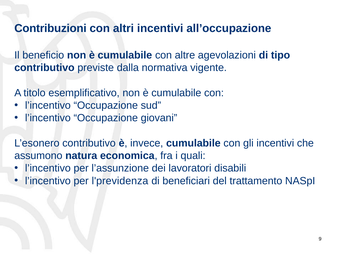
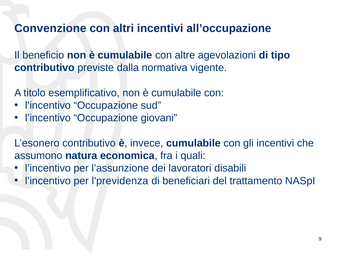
Contribuzioni: Contribuzioni -> Convenzione (50, 28)
